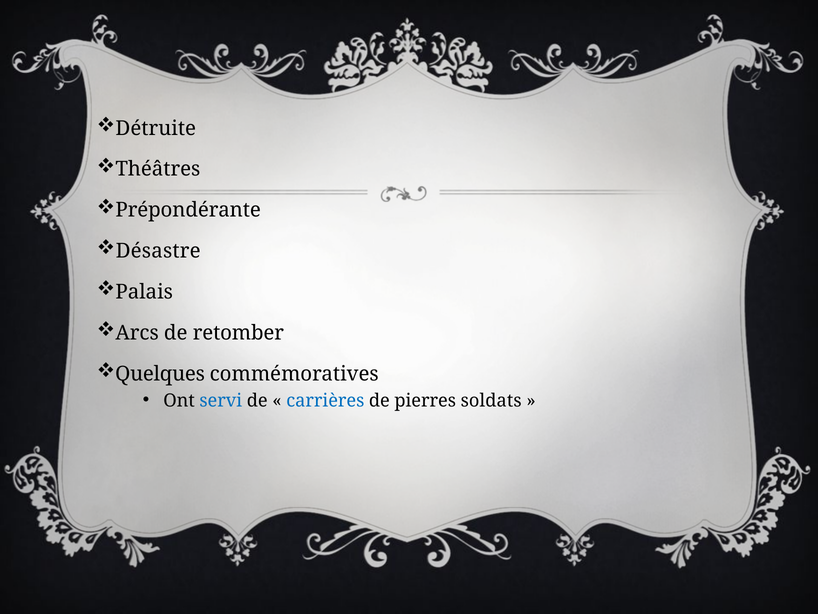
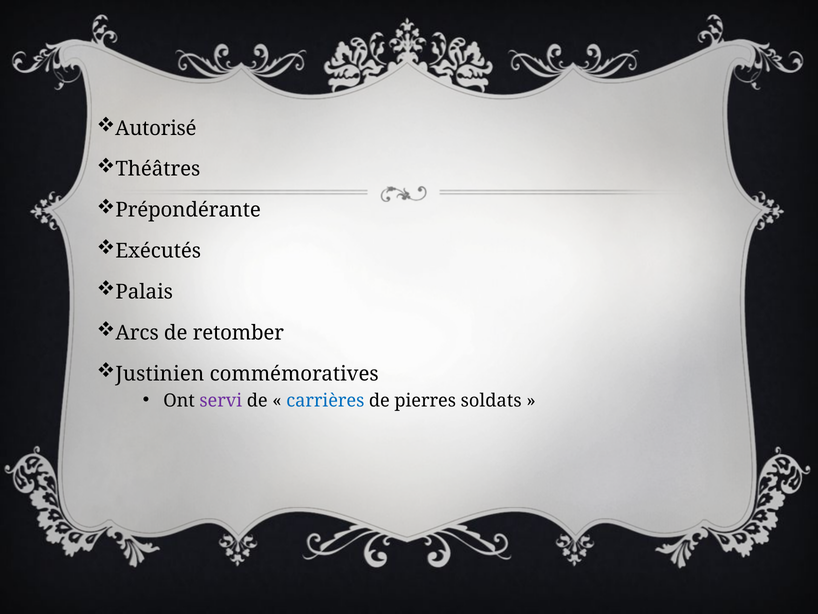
Détruite: Détruite -> Autorisé (156, 128)
Désastre: Désastre -> Exécutés (158, 251)
Quelques: Quelques -> Justinien (160, 374)
servi colour: blue -> purple (221, 400)
